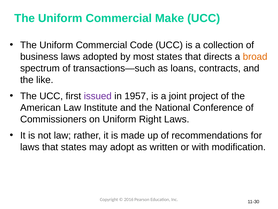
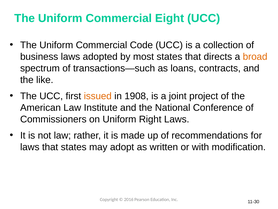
Make: Make -> Eight (170, 18)
issued colour: purple -> orange (98, 96)
1957: 1957 -> 1908 (137, 96)
